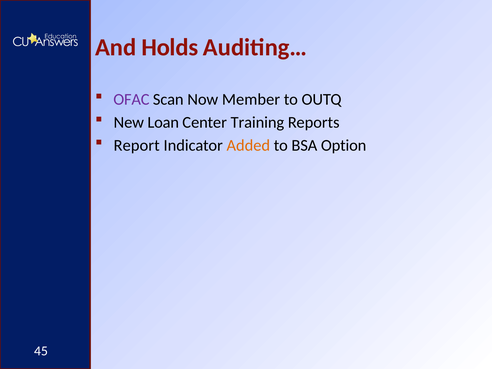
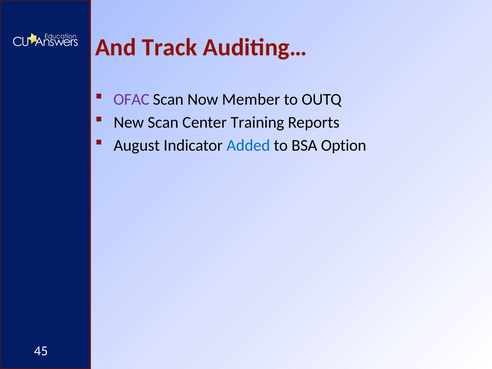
Holds: Holds -> Track (170, 47)
New Loan: Loan -> Scan (163, 123)
Report: Report -> August (137, 145)
Added colour: orange -> blue (248, 145)
